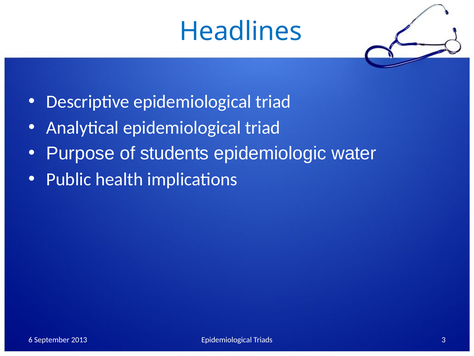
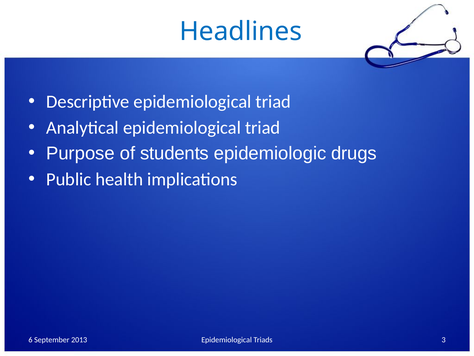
water: water -> drugs (354, 153)
